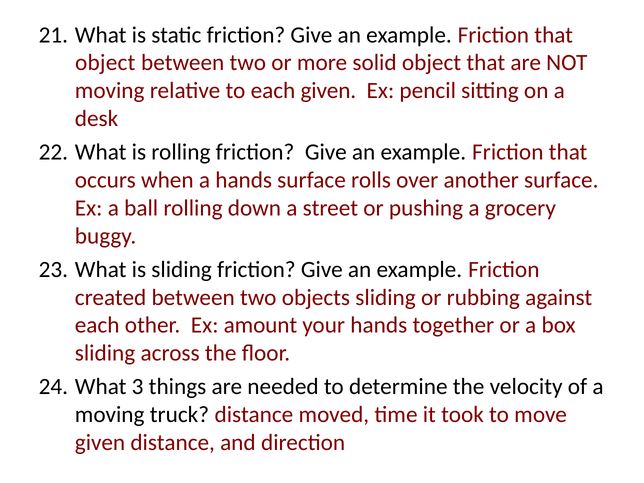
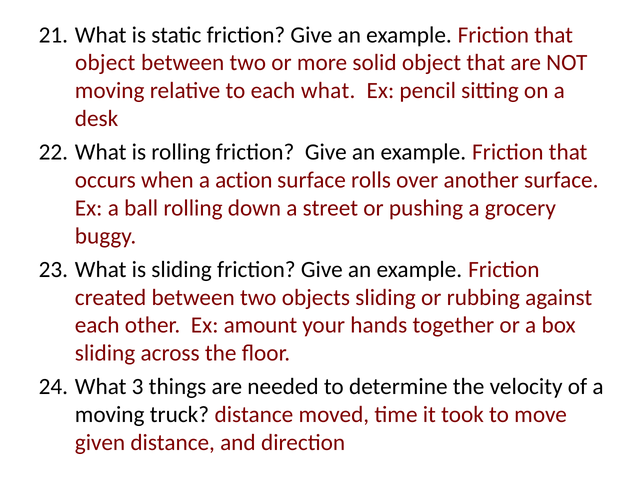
each given: given -> what (328, 91)
a hands: hands -> action (244, 180)
